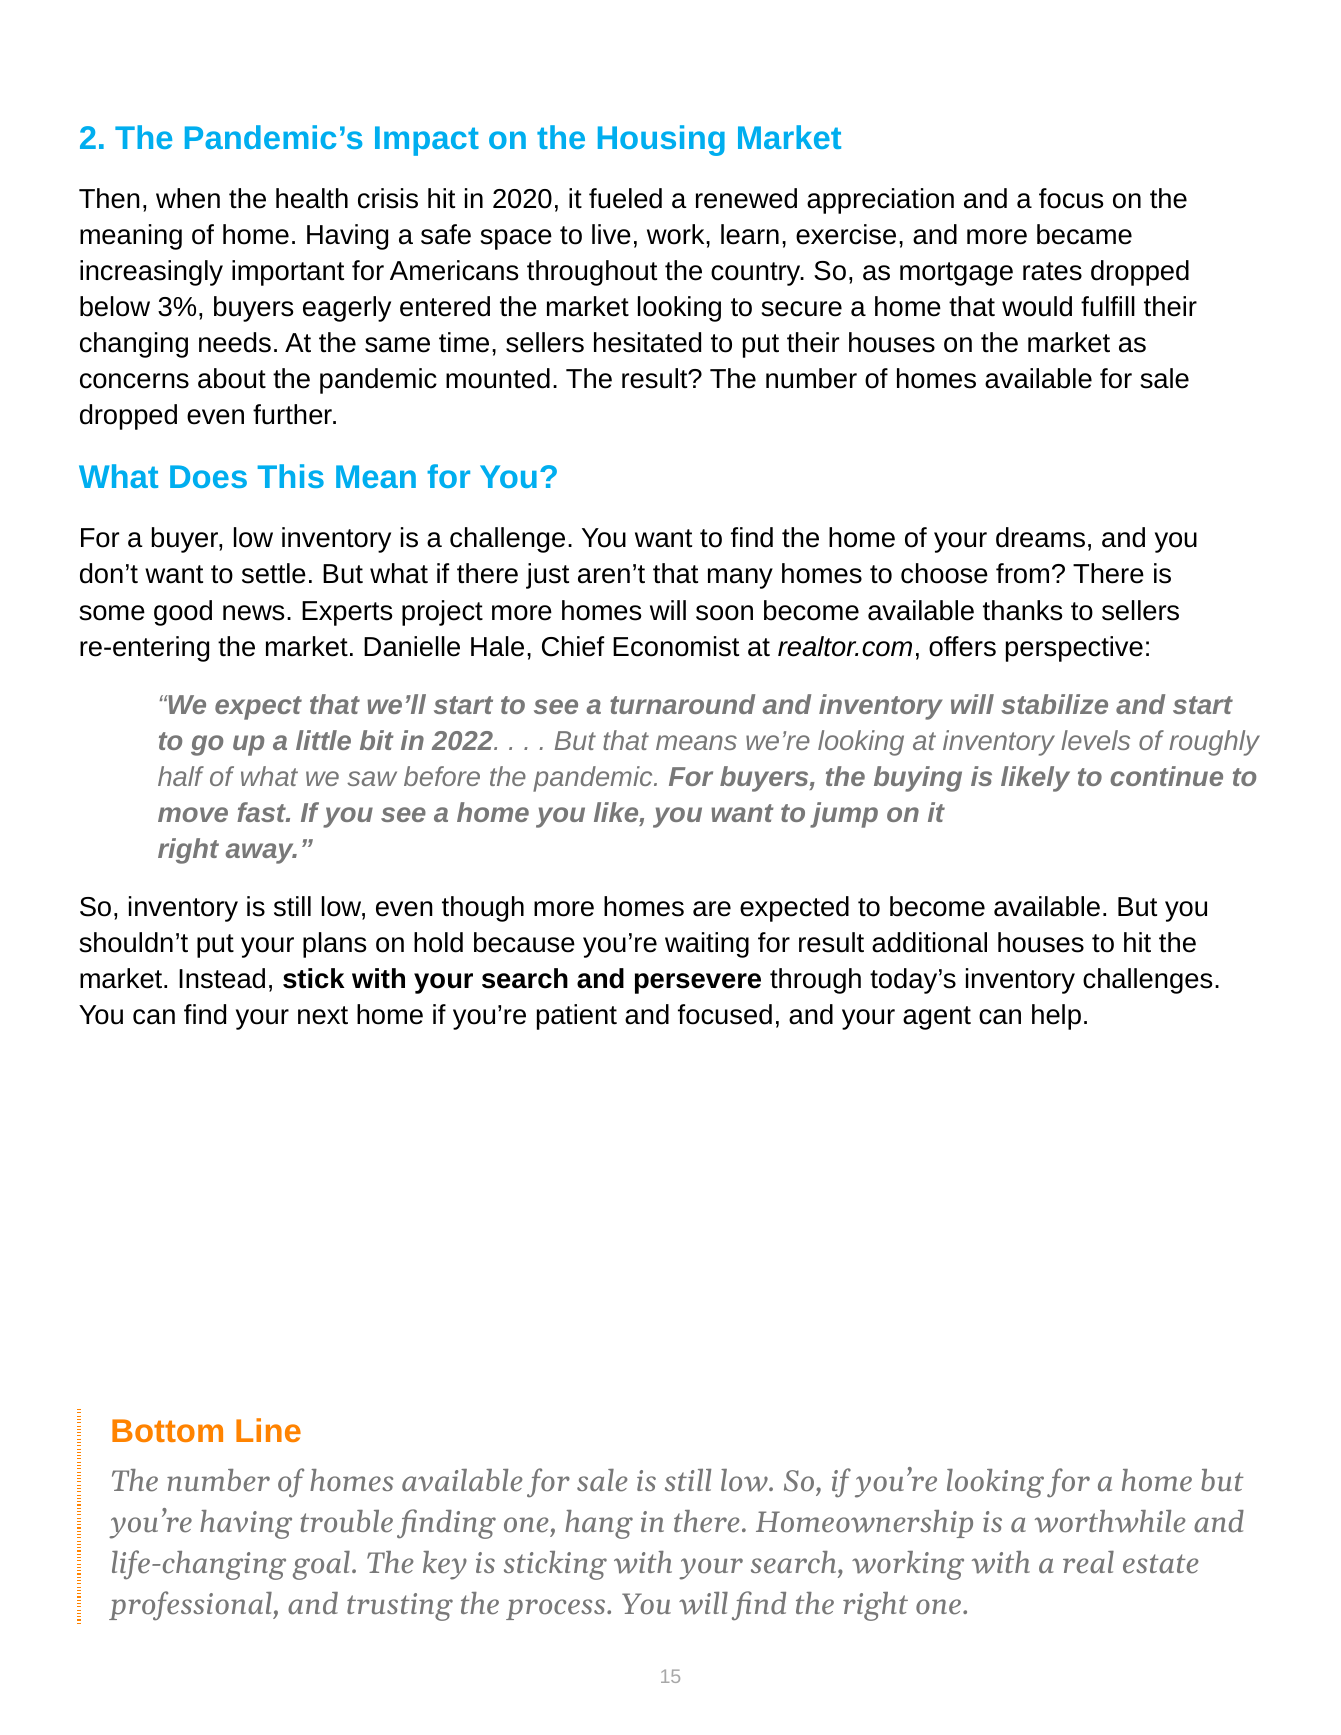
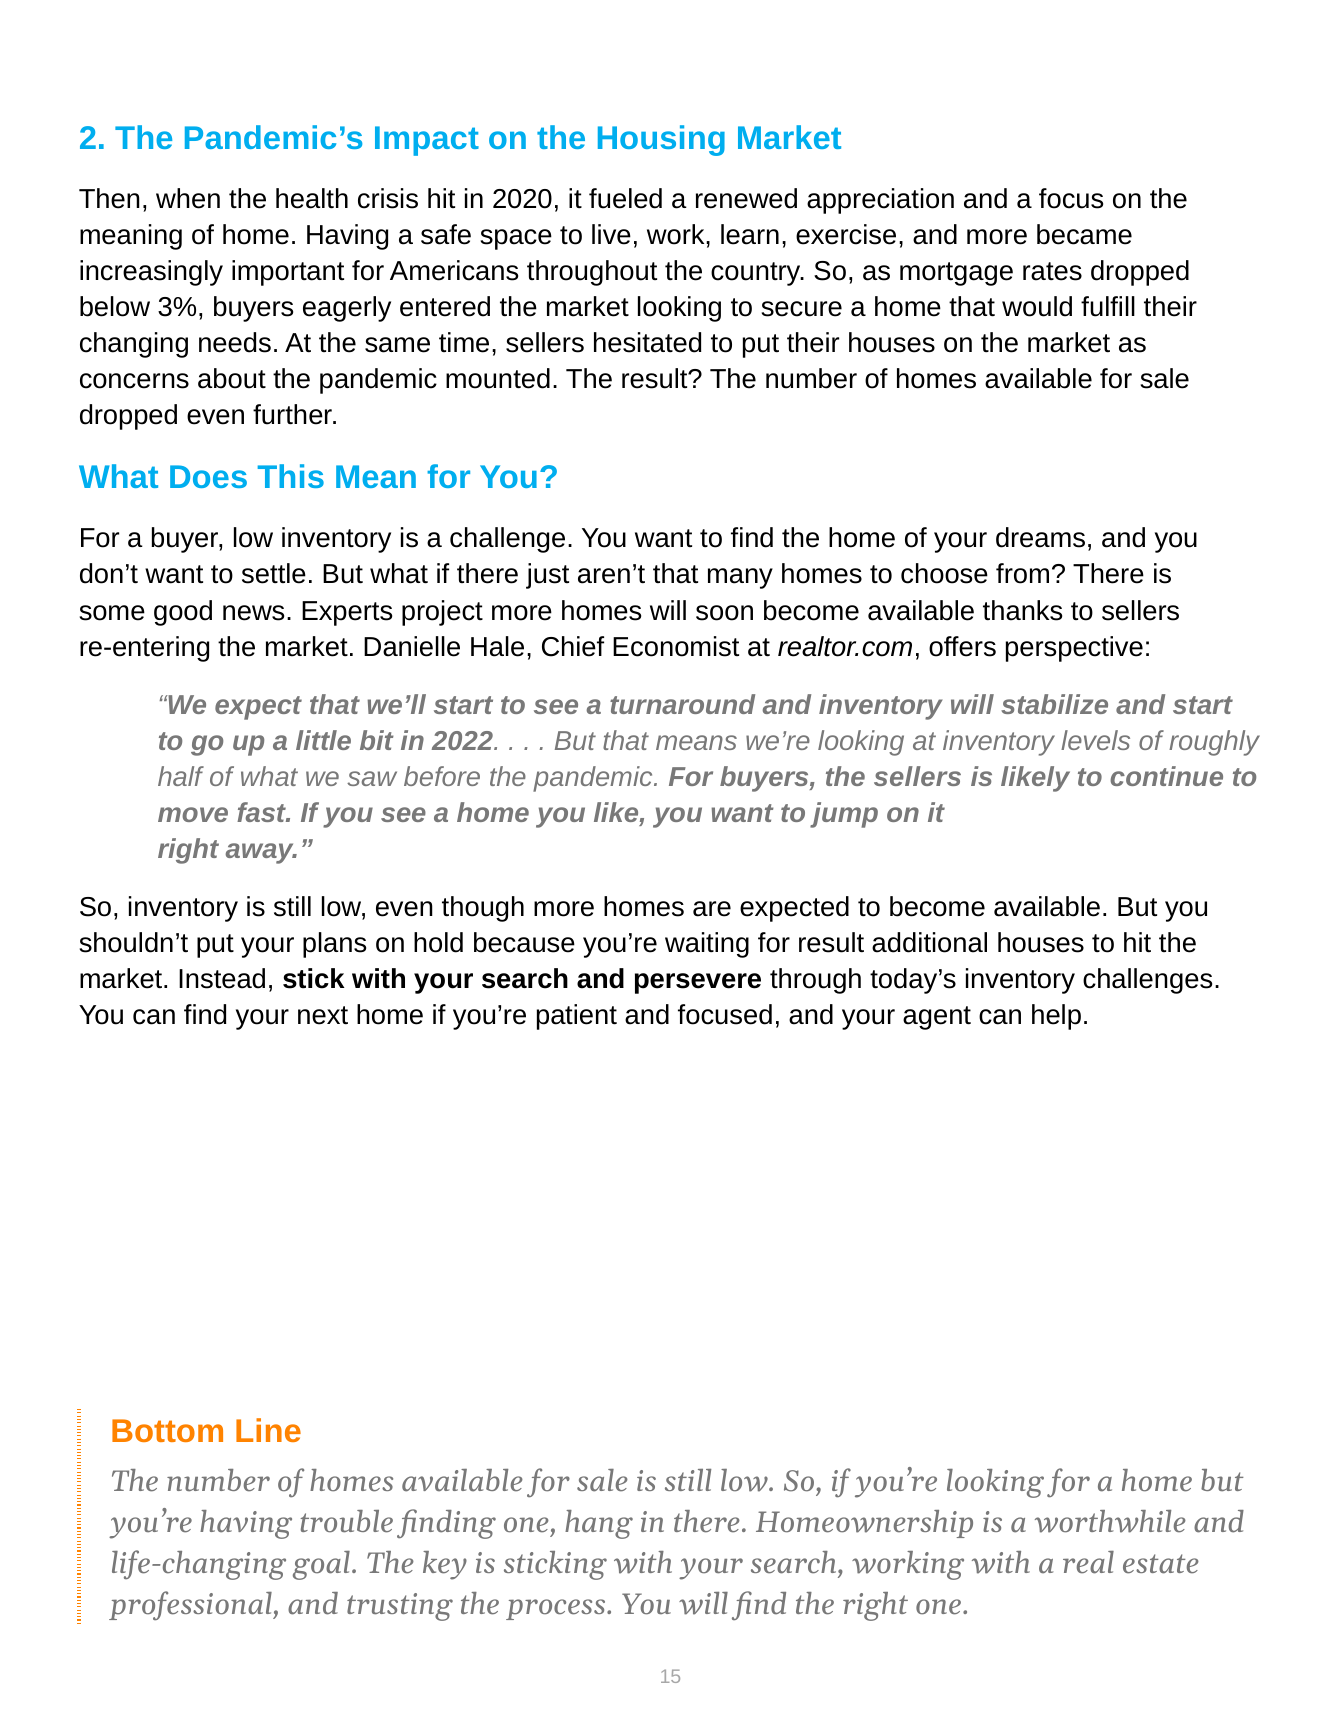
the buying: buying -> sellers (918, 777)
